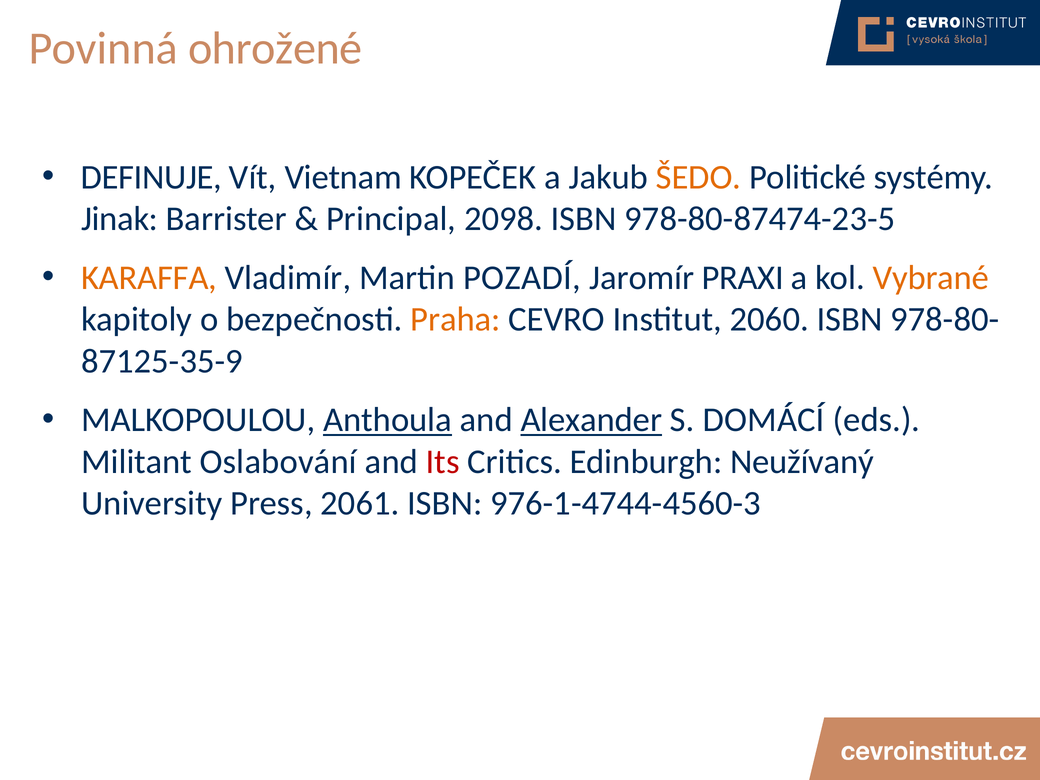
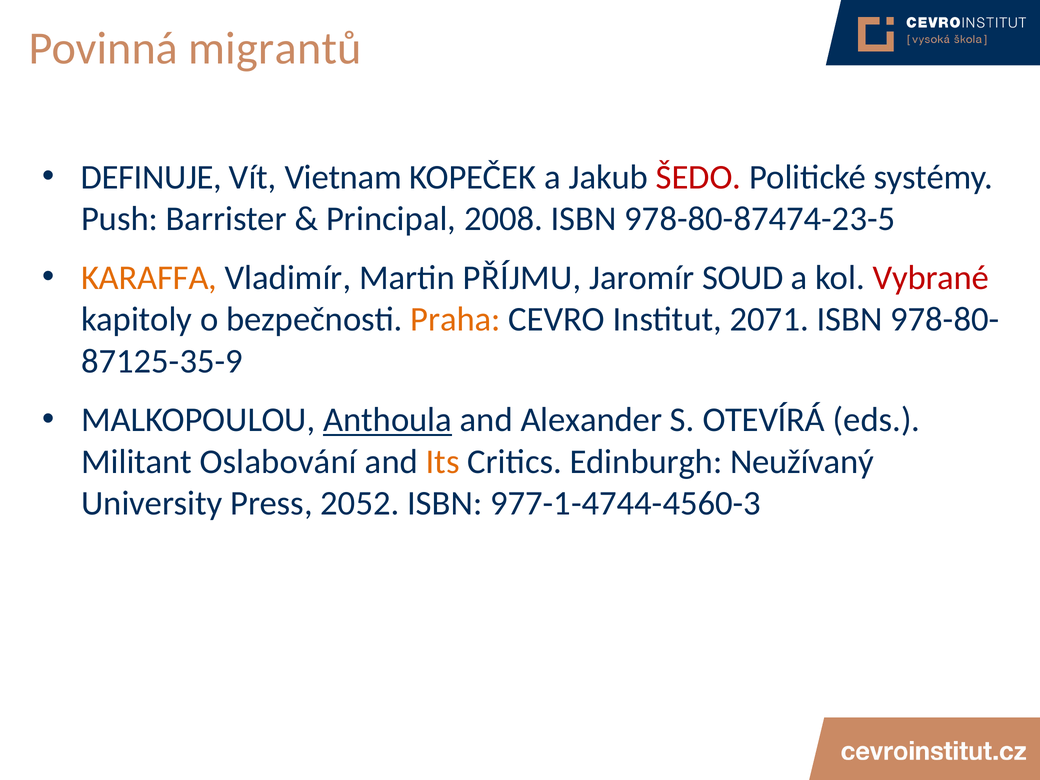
ohrožené: ohrožené -> migrantů (275, 48)
ŠEDO colour: orange -> red (699, 177)
Jinak: Jinak -> Push (120, 219)
2098: 2098 -> 2008 (504, 219)
POZADÍ: POZADÍ -> PŘÍJMU (522, 278)
PRAXI: PRAXI -> SOUD (743, 278)
Vybrané colour: orange -> red (931, 278)
2060: 2060 -> 2071 (769, 319)
Alexander underline: present -> none (591, 420)
DOMÁCÍ: DOMÁCÍ -> OTEVÍRÁ (764, 420)
Its colour: red -> orange (443, 462)
2061: 2061 -> 2052 (360, 503)
976-1-4744-4560-3: 976-1-4744-4560-3 -> 977-1-4744-4560-3 (626, 503)
